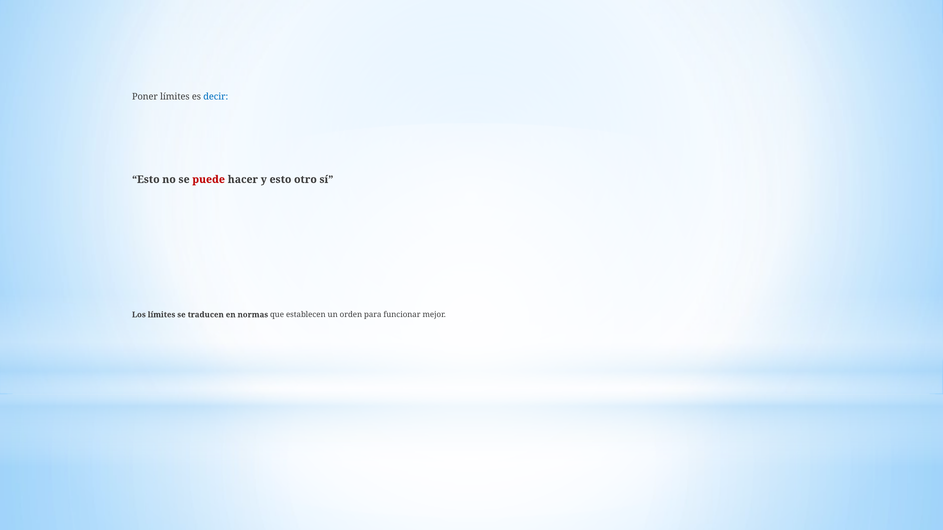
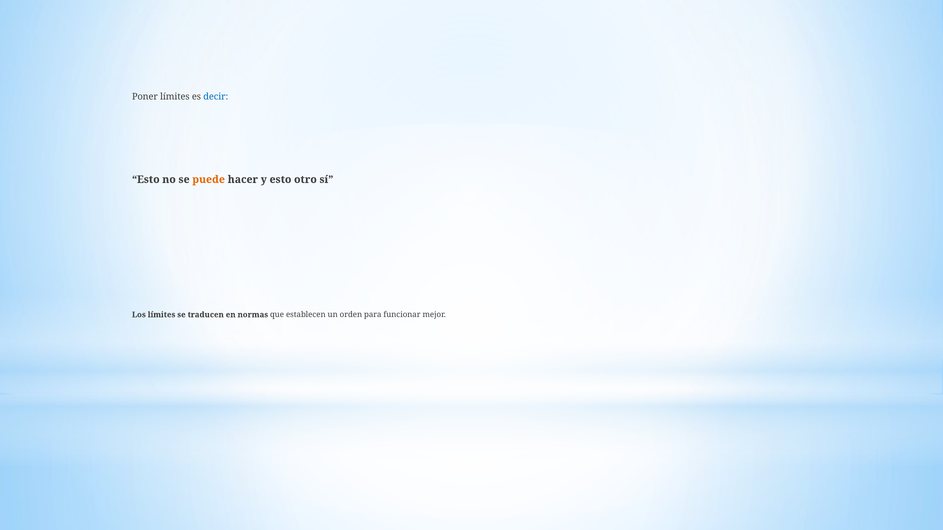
puede colour: red -> orange (209, 180)
